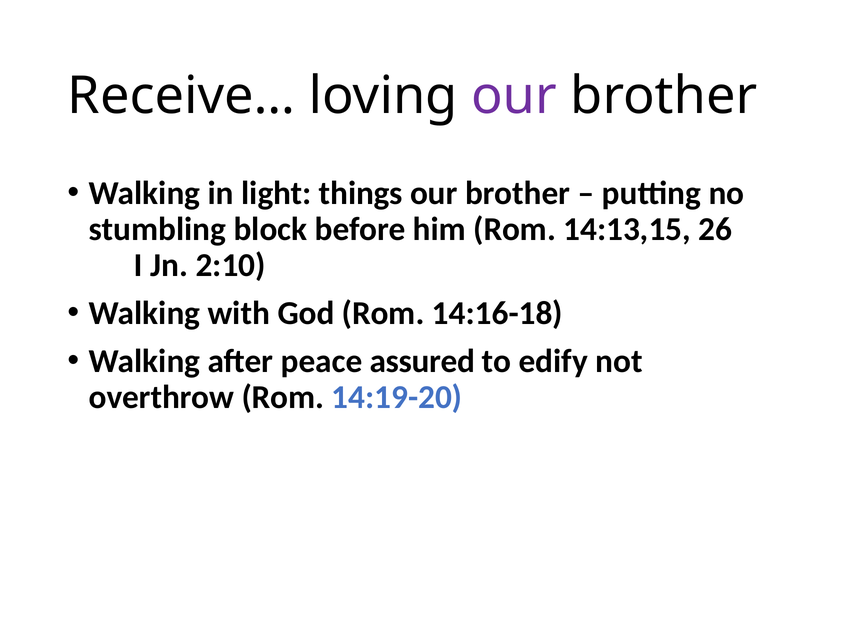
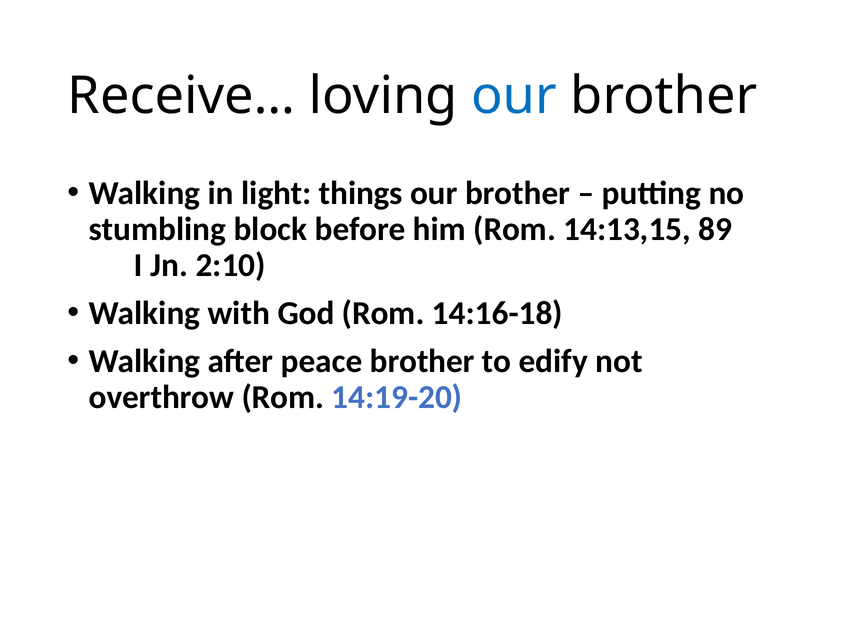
our colour: purple -> blue (514, 96)
26: 26 -> 89 (715, 229)
peace assured: assured -> brother (422, 361)
